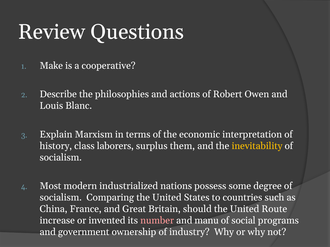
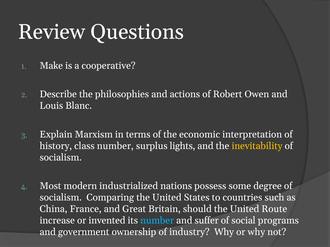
class laborers: laborers -> number (115, 146)
them: them -> lights (183, 146)
number colour: pink -> light blue (157, 221)
manu: manu -> suffer (207, 221)
